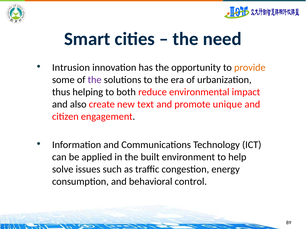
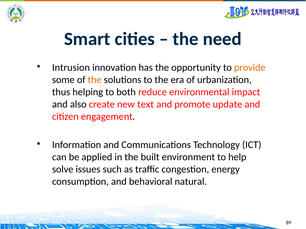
the colour: purple -> orange (95, 80)
unique: unique -> update (228, 104)
control: control -> natural (191, 182)
